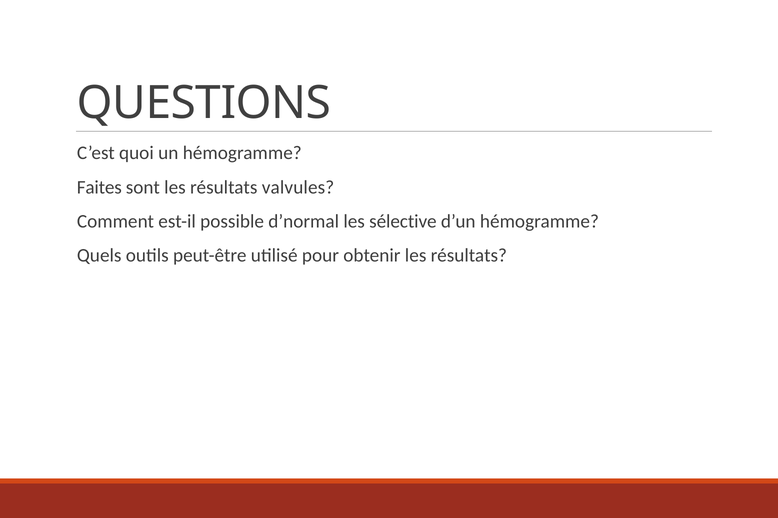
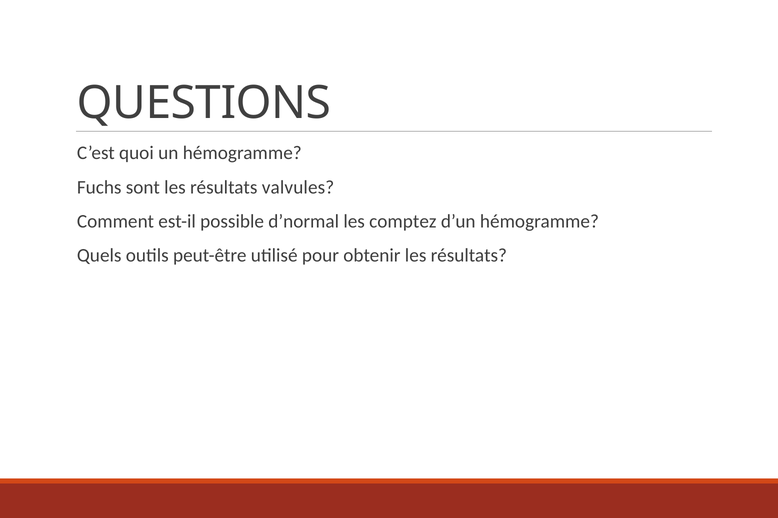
Faites: Faites -> Fuchs (99, 188)
sélective: sélective -> comptez (403, 222)
